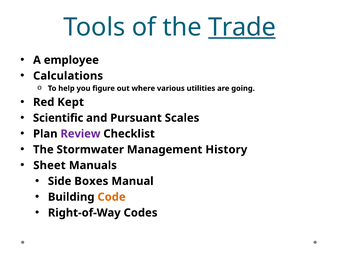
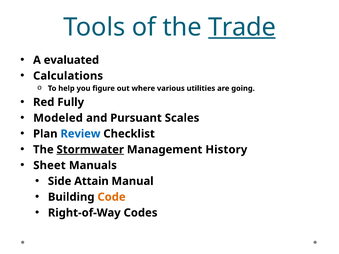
employee: employee -> evaluated (71, 60)
Kept: Kept -> Fully (71, 102)
Scientific: Scientific -> Modeled (58, 118)
Review colour: purple -> blue (80, 134)
Stormwater underline: none -> present (90, 150)
Boxes: Boxes -> Attain (91, 181)
